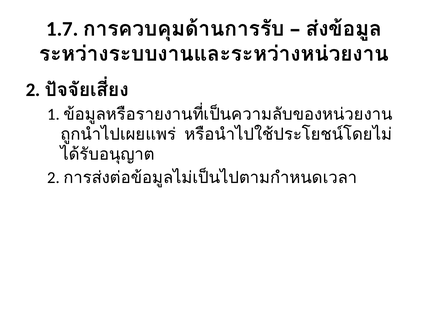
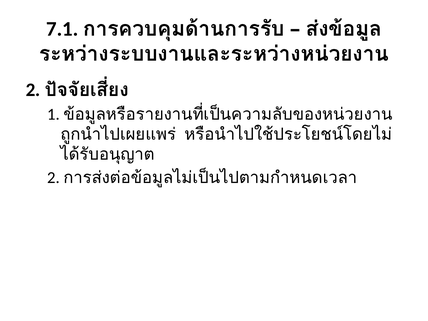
1.7: 1.7 -> 7.1 (62, 29)
